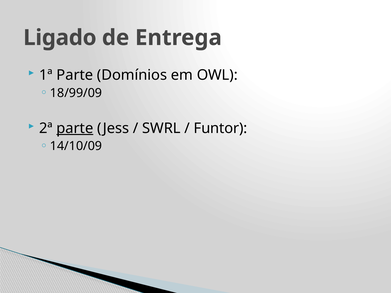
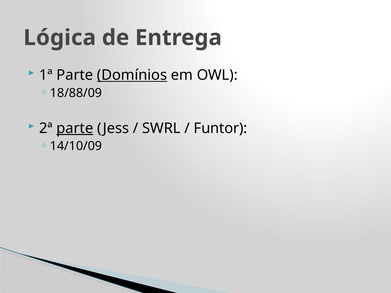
Ligado: Ligado -> Lógica (60, 38)
Domínios underline: none -> present (132, 75)
18/99/09: 18/99/09 -> 18/88/09 (76, 93)
